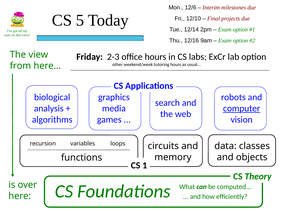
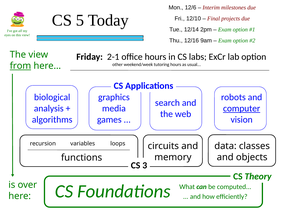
2-3: 2-3 -> 2-1 (113, 57)
from underline: none -> present (20, 66)
1: 1 -> 3 (145, 165)
